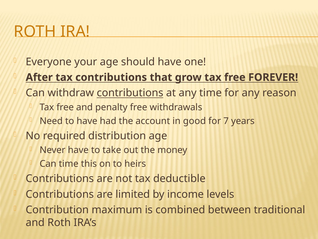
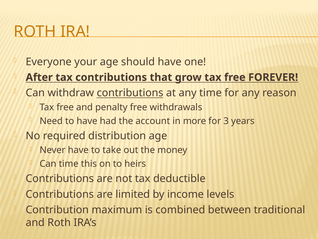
good: good -> more (195, 121)
7: 7 -> 3 (226, 121)
